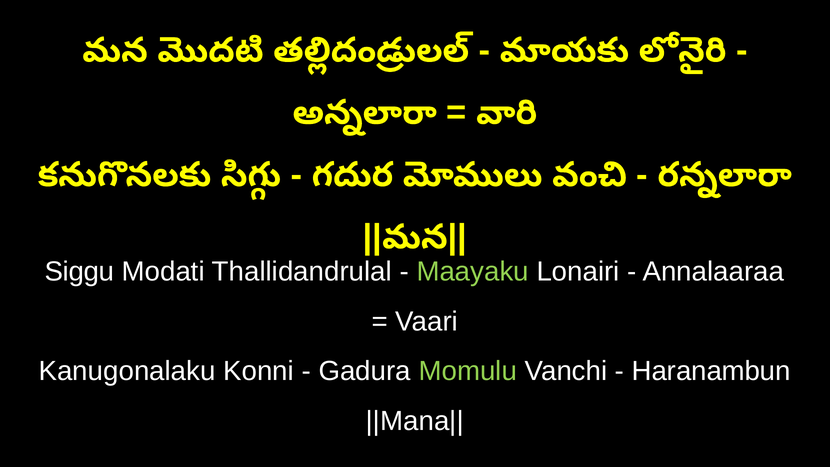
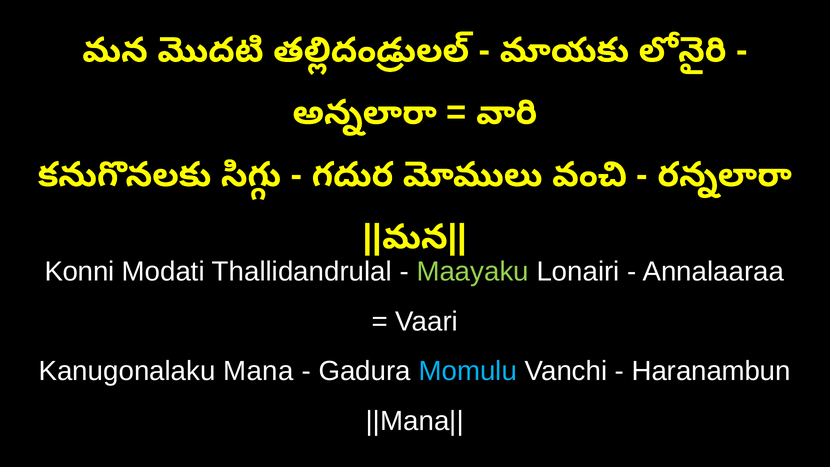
Siggu: Siggu -> Konni (80, 272)
Konni: Konni -> Mana (258, 371)
Momulu colour: light green -> light blue (468, 371)
